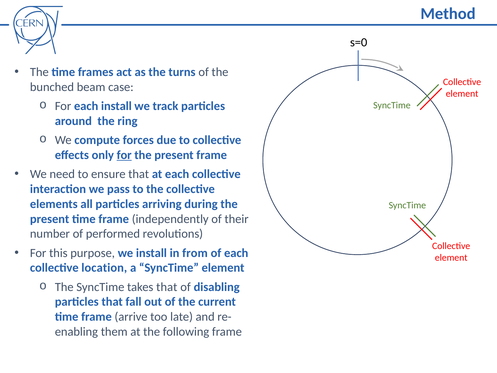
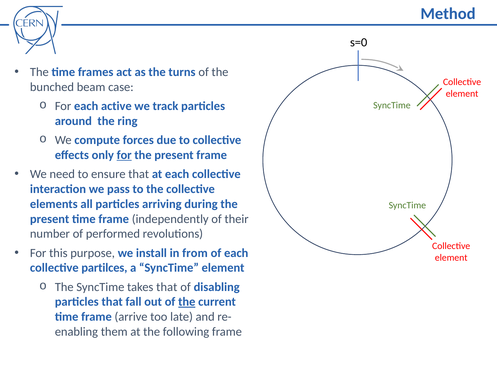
each install: install -> active (116, 106)
location: location -> partilces (104, 268)
the underline: none -> present (187, 302)
